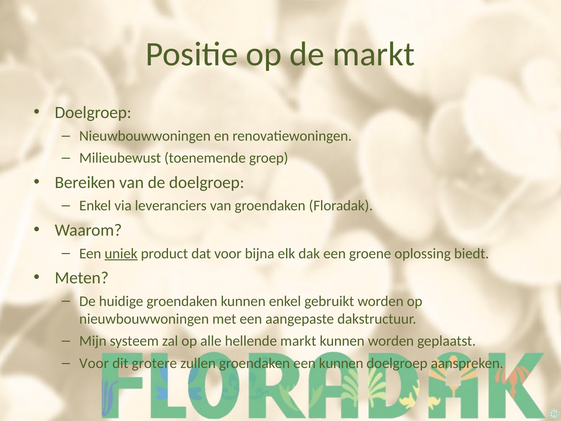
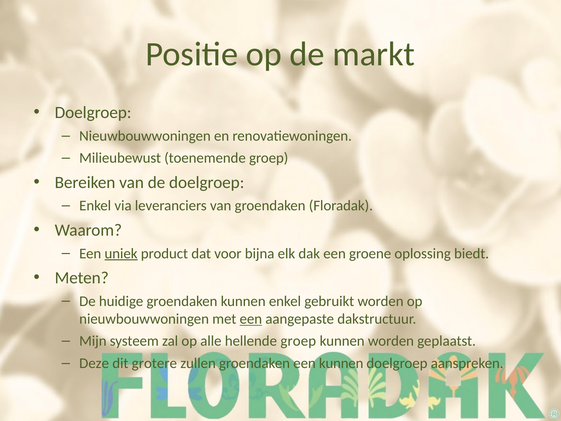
een underline: none -> present (251, 319)
hellende markt: markt -> groep (298, 341)
Voor: Voor -> Deze (94, 363)
